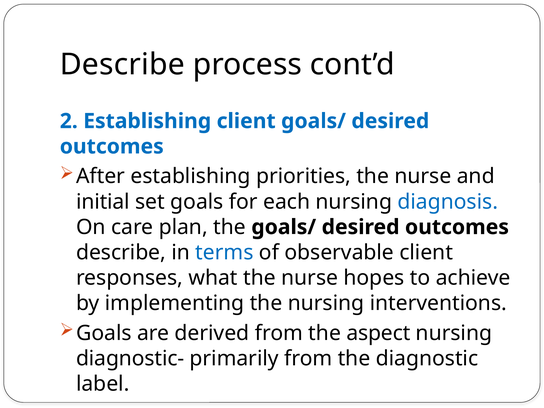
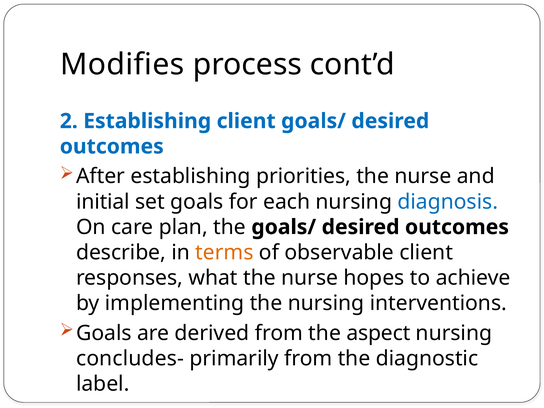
Describe: Describe -> Modifies (122, 65)
terms colour: blue -> orange (224, 253)
diagnostic-: diagnostic- -> concludes- (130, 359)
